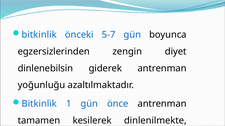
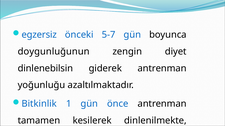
bitkinlik: bitkinlik -> egzersiz (39, 35)
egzersizlerinden: egzersizlerinden -> doygunluğunun (54, 52)
